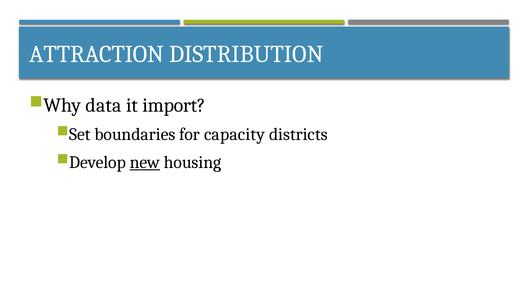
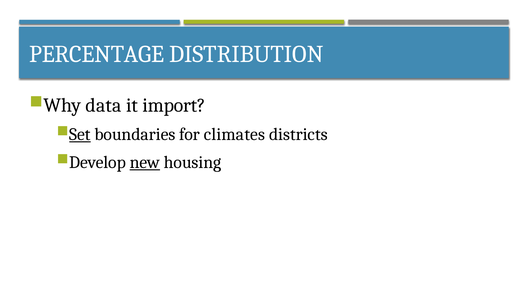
ATTRACTION: ATTRACTION -> PERCENTAGE (97, 54)
Set underline: none -> present (80, 134)
capacity: capacity -> climates (234, 134)
